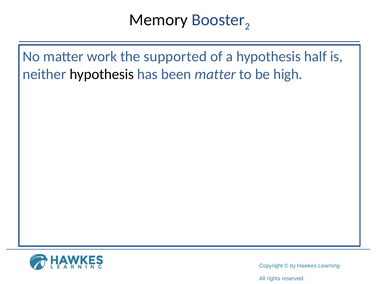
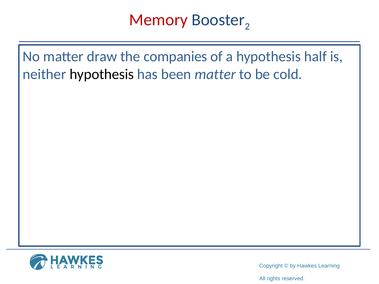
Memory colour: black -> red (159, 20)
work: work -> draw (102, 57)
supported: supported -> companies (175, 57)
high: high -> cold (288, 74)
